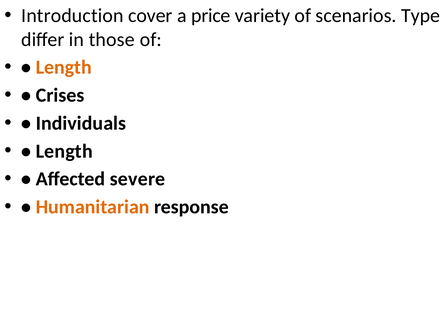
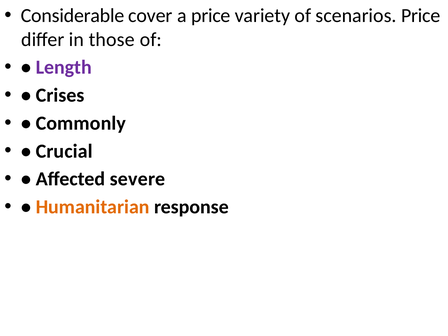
Introduction: Introduction -> Considerable (73, 16)
scenarios Type: Type -> Price (421, 16)
Length colour: orange -> purple (64, 67)
Individuals: Individuals -> Commonly (81, 123)
Length: Length -> Crucial (64, 151)
